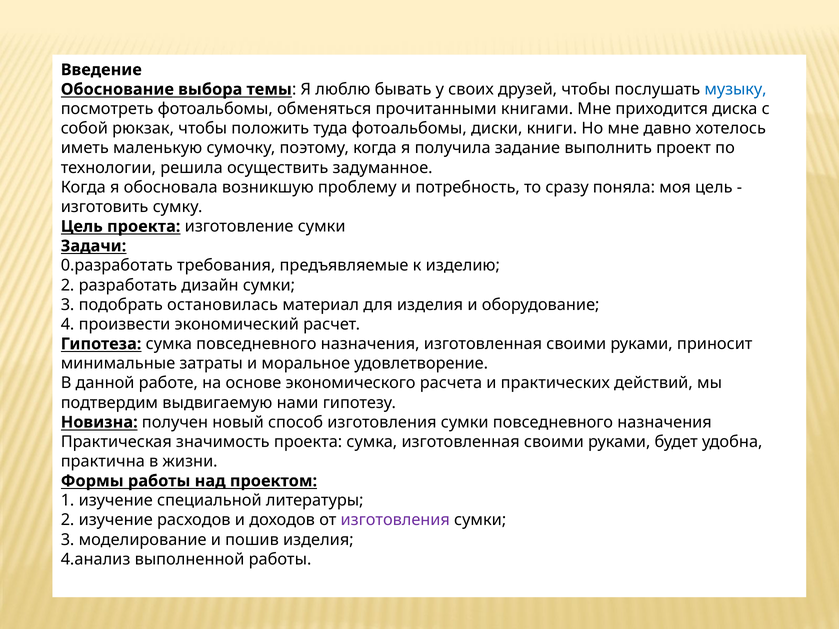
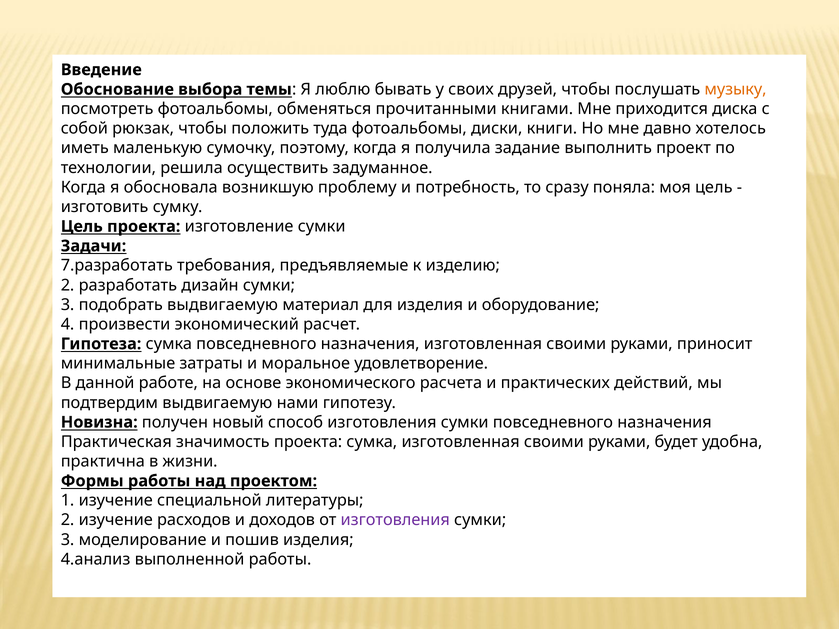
музыку colour: blue -> orange (736, 89)
0.разработать: 0.разработать -> 7.разработать (117, 266)
подобрать остановилась: остановилась -> выдвигаемую (223, 305)
